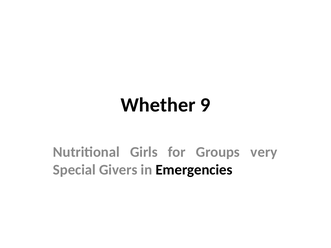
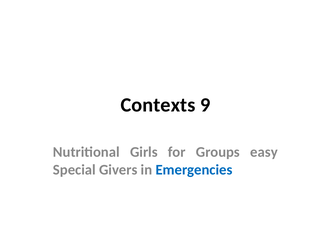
Whether: Whether -> Contexts (158, 105)
very: very -> easy (264, 152)
Emergencies colour: black -> blue (194, 170)
